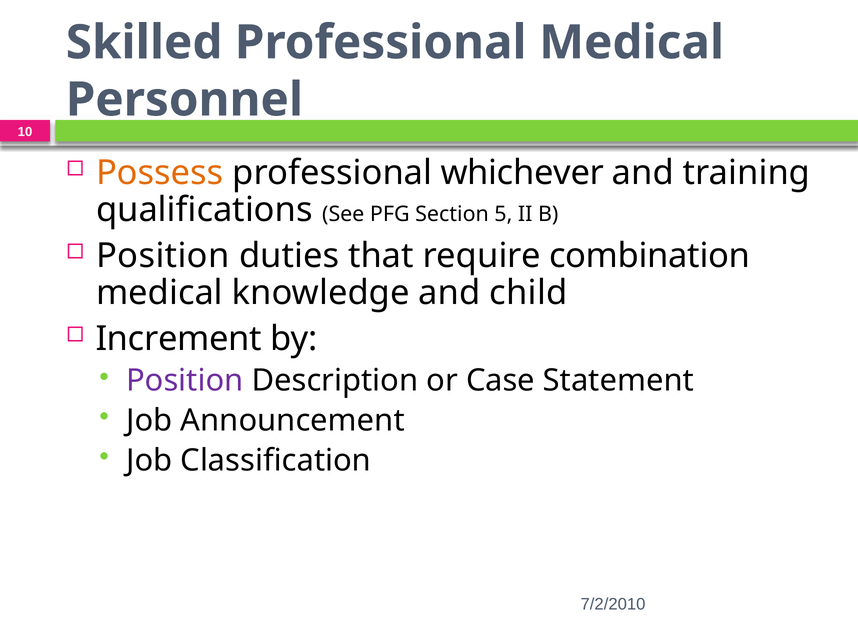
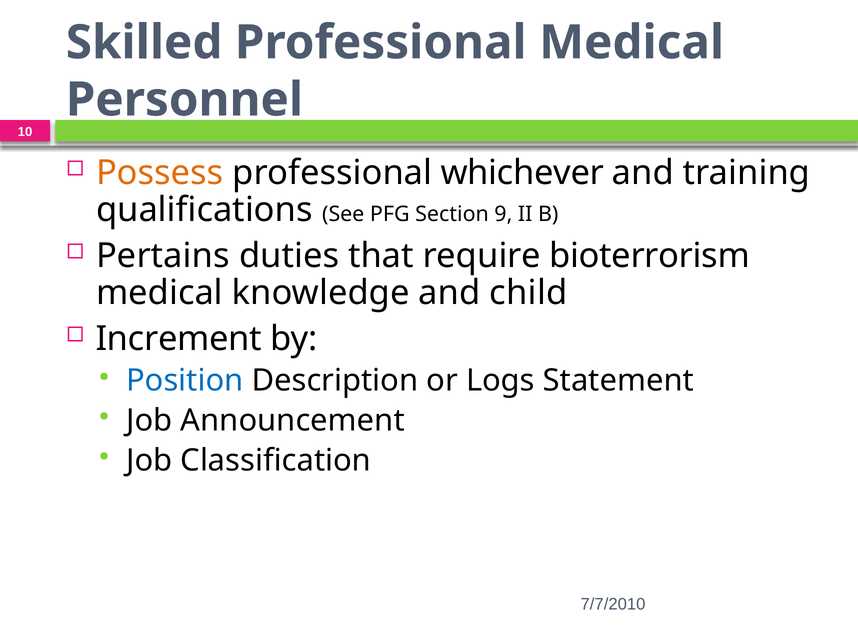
5: 5 -> 9 (503, 215)
Position: Position -> Pertains (163, 256)
combination: combination -> bioterrorism (650, 256)
Position colour: purple -> blue (185, 381)
Case: Case -> Logs (500, 381)
7/2/2010: 7/2/2010 -> 7/7/2010 (613, 605)
